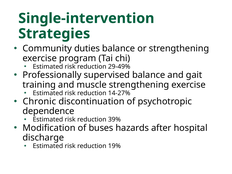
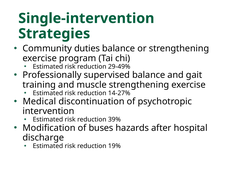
Chronic: Chronic -> Medical (39, 101)
dependence: dependence -> intervention (48, 111)
